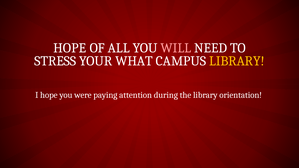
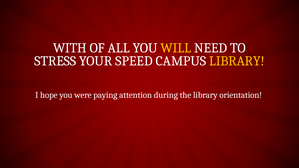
HOPE: HOPE -> WITH (70, 48)
WILL colour: pink -> yellow (176, 48)
WHAT: WHAT -> SPEED (134, 61)
